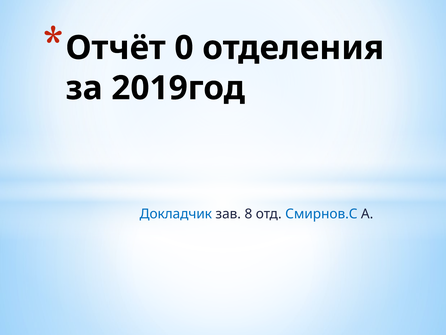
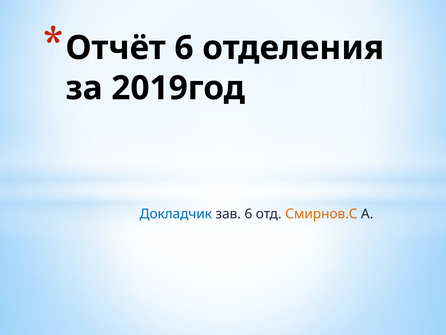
Отчёт 0: 0 -> 6 (184, 48)
зав 8: 8 -> 6 (248, 214)
Смирнов.С colour: blue -> orange (321, 214)
